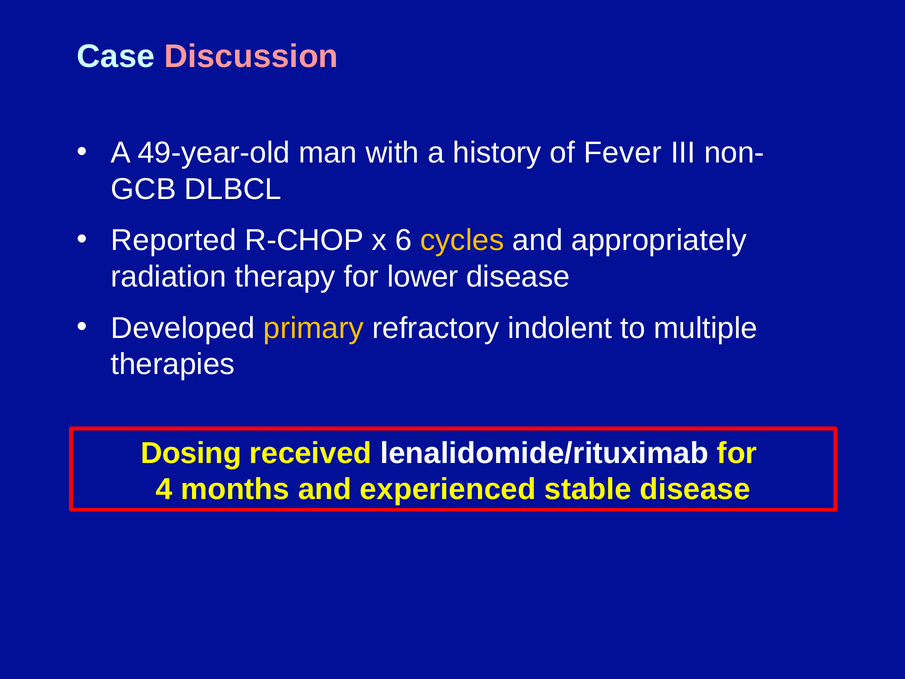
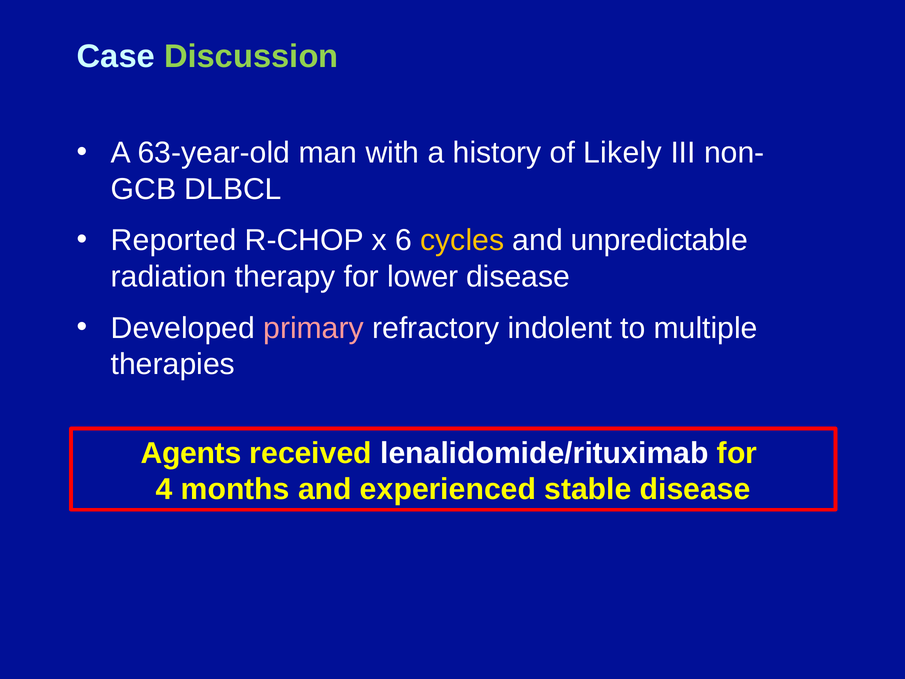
Discussion colour: pink -> light green (251, 56)
49-year-old: 49-year-old -> 63-year-old (214, 153)
Fever: Fever -> Likely (623, 153)
appropriately: appropriately -> unpredictable (659, 240)
primary colour: yellow -> pink (314, 328)
Dosing: Dosing -> Agents (191, 453)
